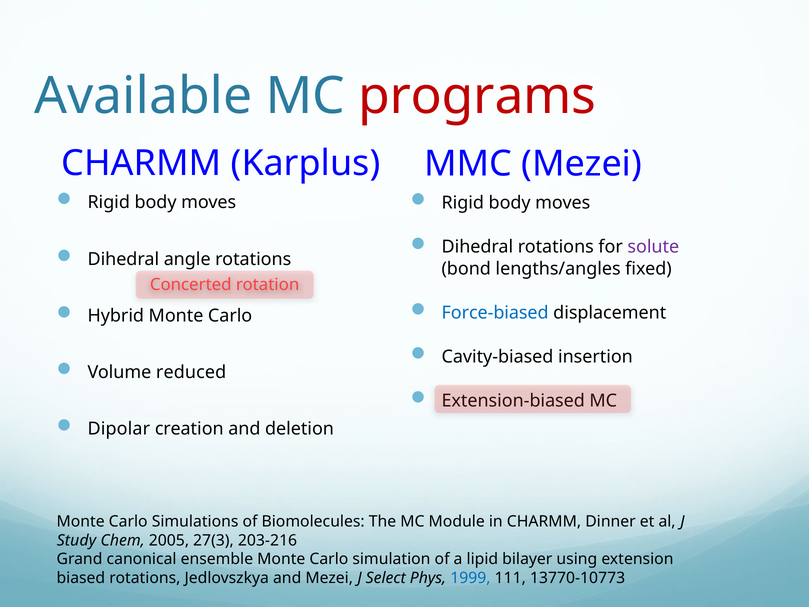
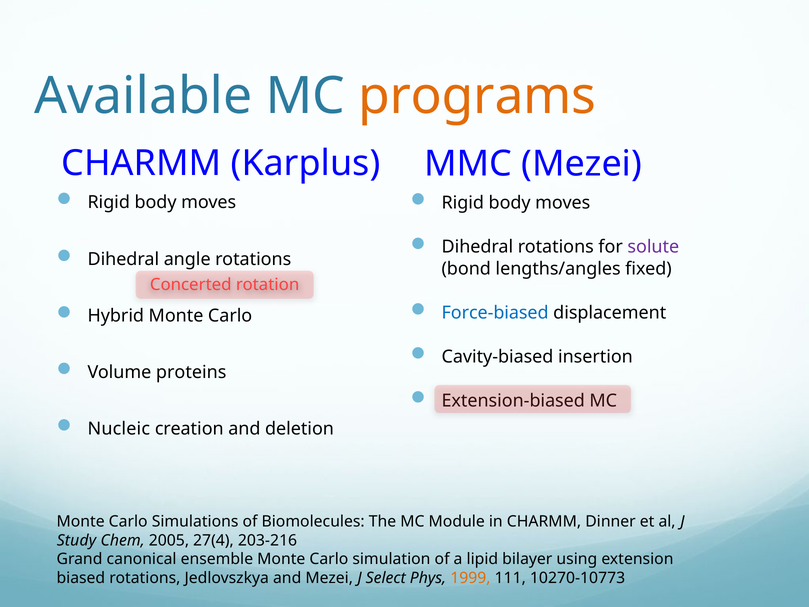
programs colour: red -> orange (477, 96)
reduced: reduced -> proteins (191, 372)
Dipolar: Dipolar -> Nucleic (119, 429)
27(3: 27(3 -> 27(4 (213, 540)
1999 colour: blue -> orange (470, 578)
13770-10773: 13770-10773 -> 10270-10773 (578, 578)
